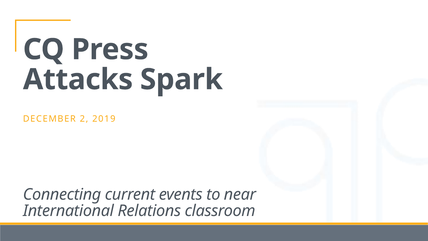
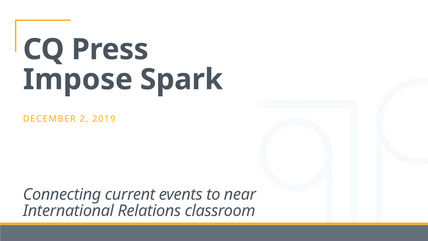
Attacks: Attacks -> Impose (78, 79)
